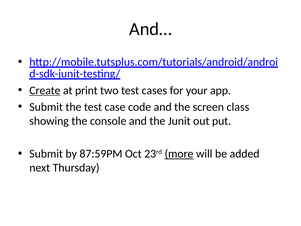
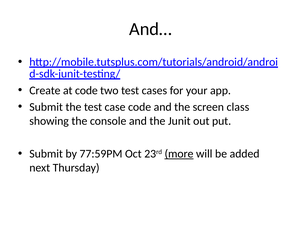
Create underline: present -> none (45, 90)
at print: print -> code (86, 90)
87:59PM: 87:59PM -> 77:59PM (101, 154)
